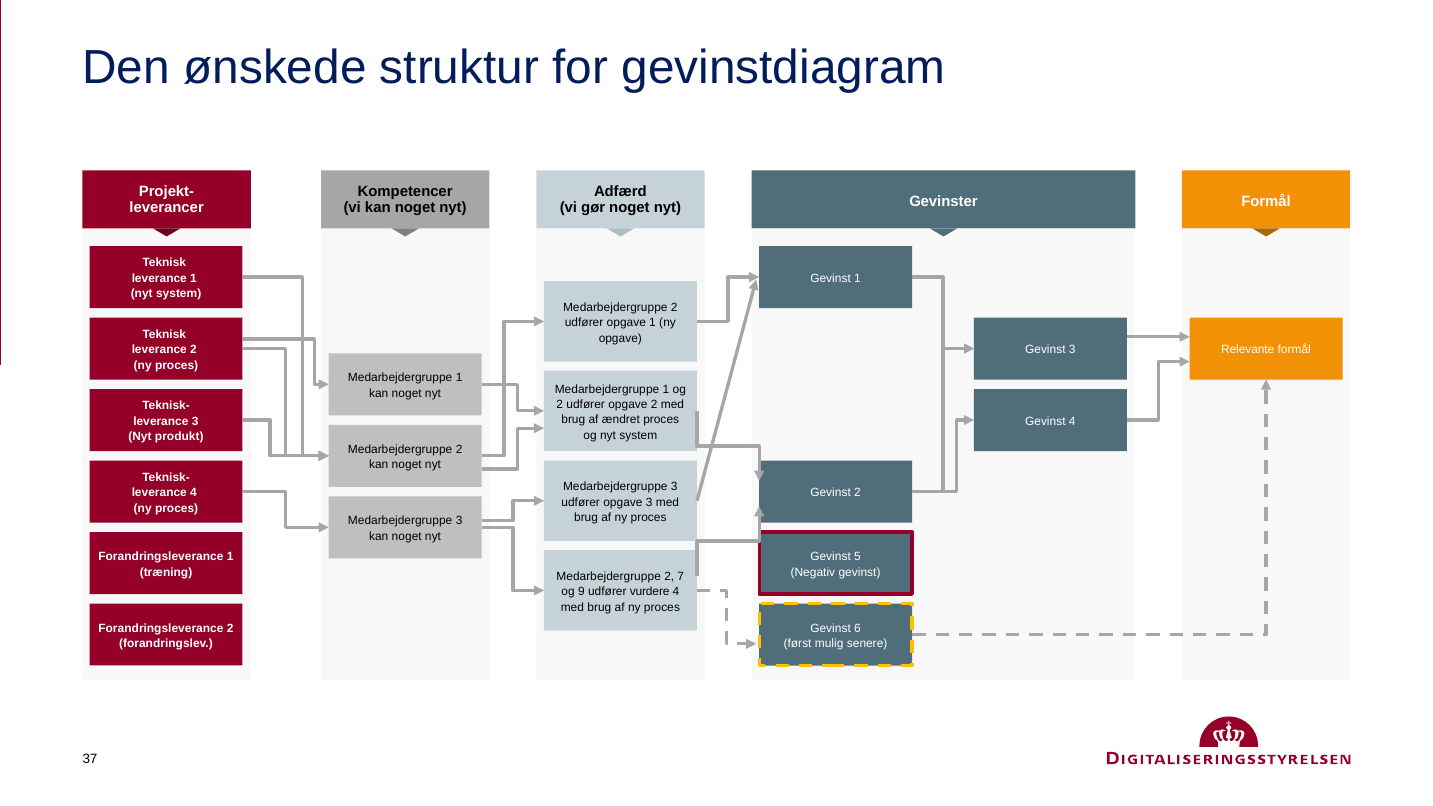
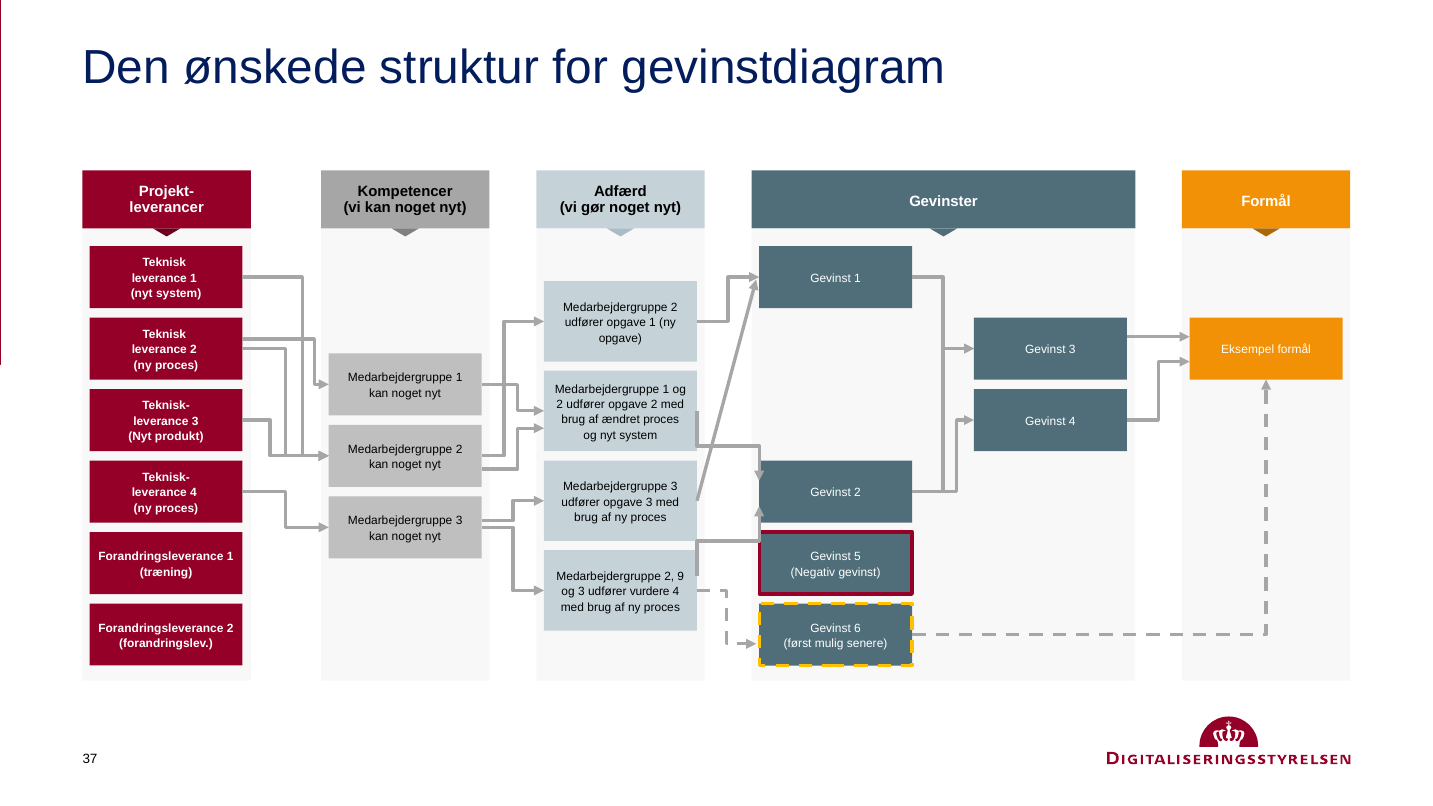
Relevante: Relevante -> Eksempel (1248, 350)
7: 7 -> 9 (681, 576)
og 9: 9 -> 3 (581, 592)
